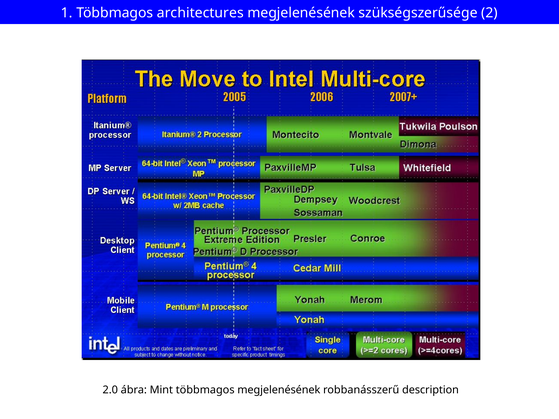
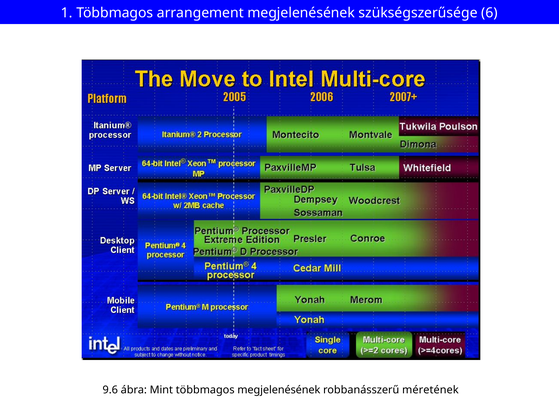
architectures: architectures -> arrangement (200, 13)
2: 2 -> 6 (489, 13)
2.0: 2.0 -> 9.6 (110, 390)
description: description -> méretének (430, 390)
